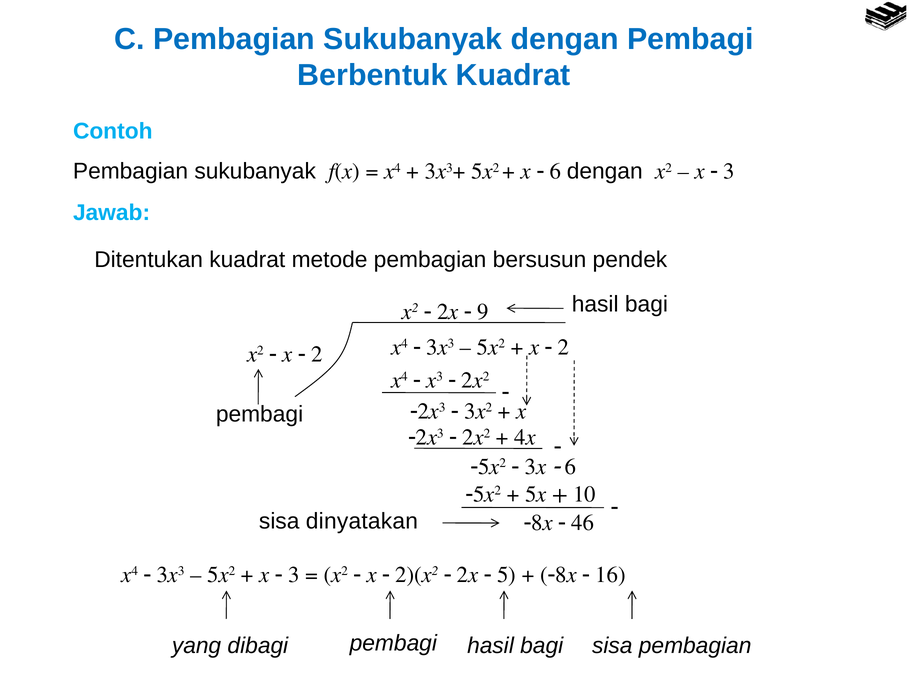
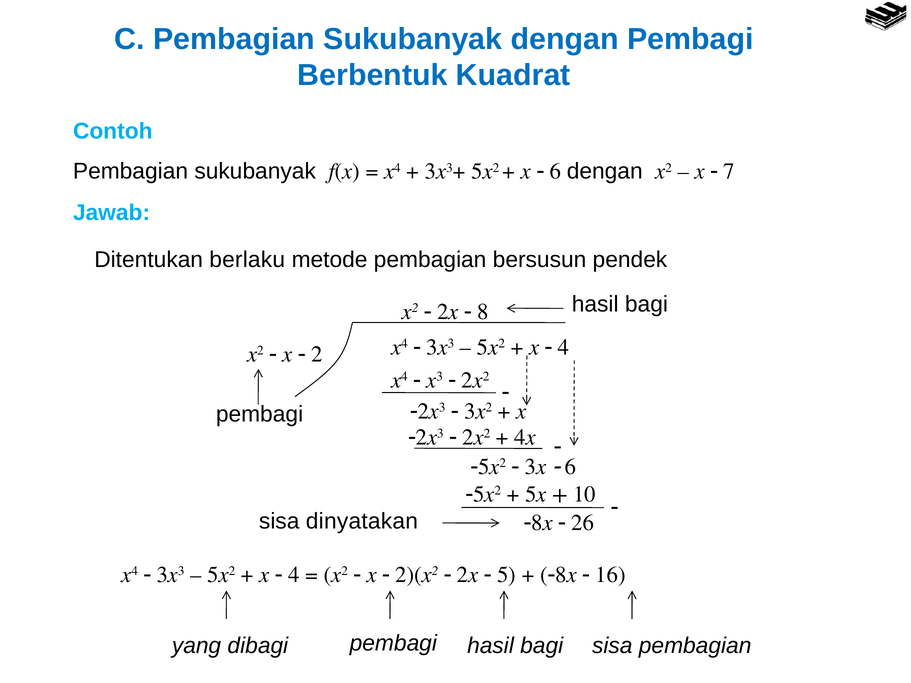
3: 3 -> 7 (729, 171)
Ditentukan kuadrat: kuadrat -> berlaku (247, 260)
9: 9 -> 8 (483, 312)
2: 2 -> 4 (563, 347)
46: 46 -> 26 (583, 523)
3: 3 -> 4 (294, 575)
